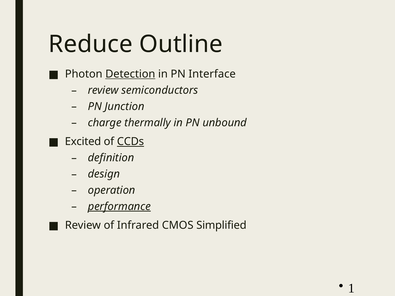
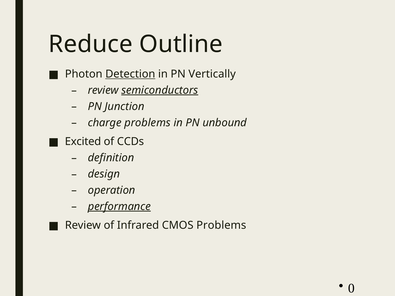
Interface: Interface -> Vertically (212, 74)
semiconductors underline: none -> present (160, 90)
charge thermally: thermally -> problems (148, 123)
CCDs underline: present -> none (130, 142)
CMOS Simplified: Simplified -> Problems (221, 226)
1: 1 -> 0 (351, 288)
